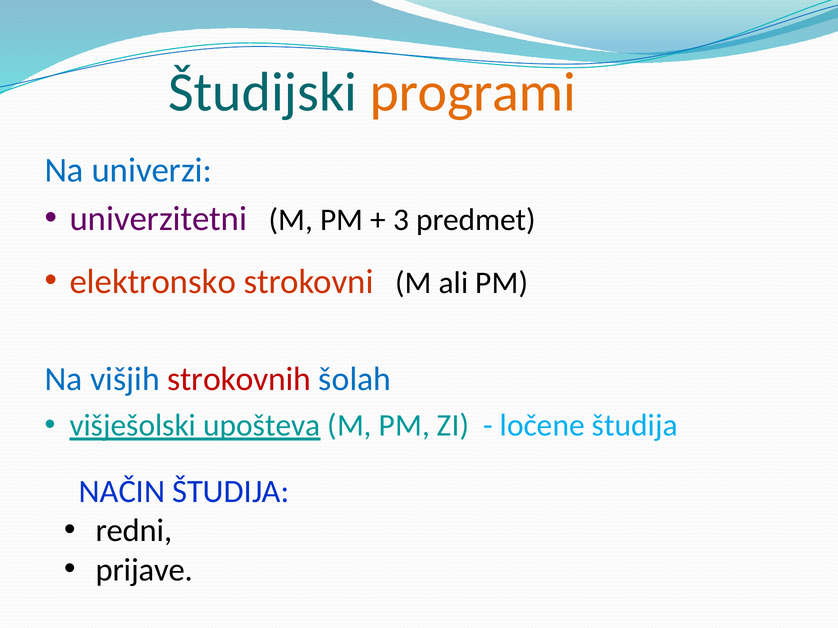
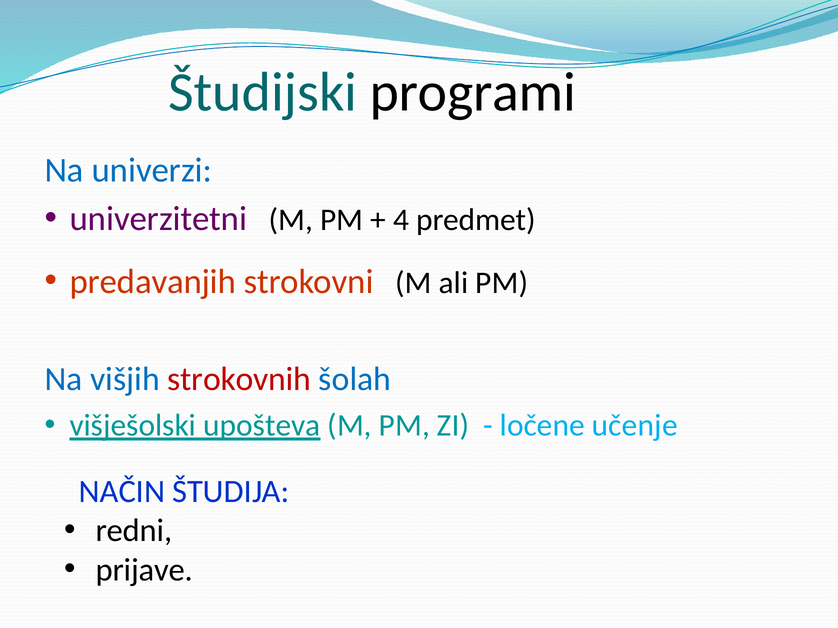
programi colour: orange -> black (473, 92)
3: 3 -> 4 (401, 220)
elektronsko: elektronsko -> predavanjih (153, 282)
ločene študija: študija -> učenje (635, 426)
